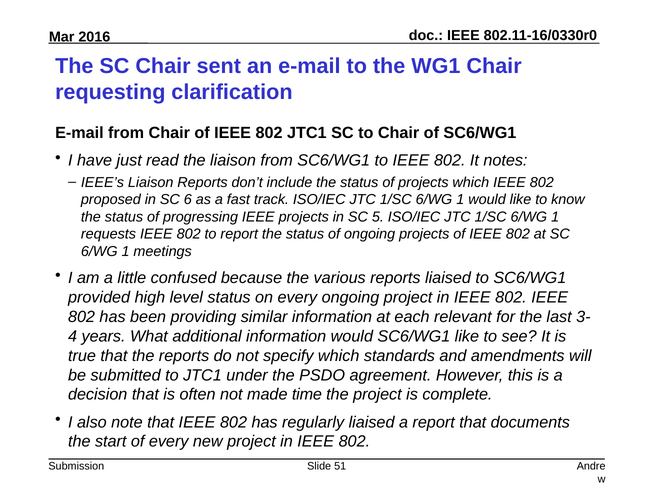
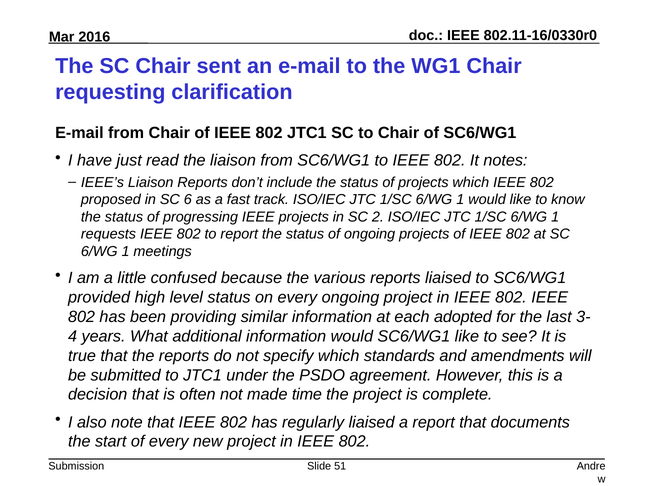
5: 5 -> 2 (378, 217)
relevant: relevant -> adopted (463, 317)
